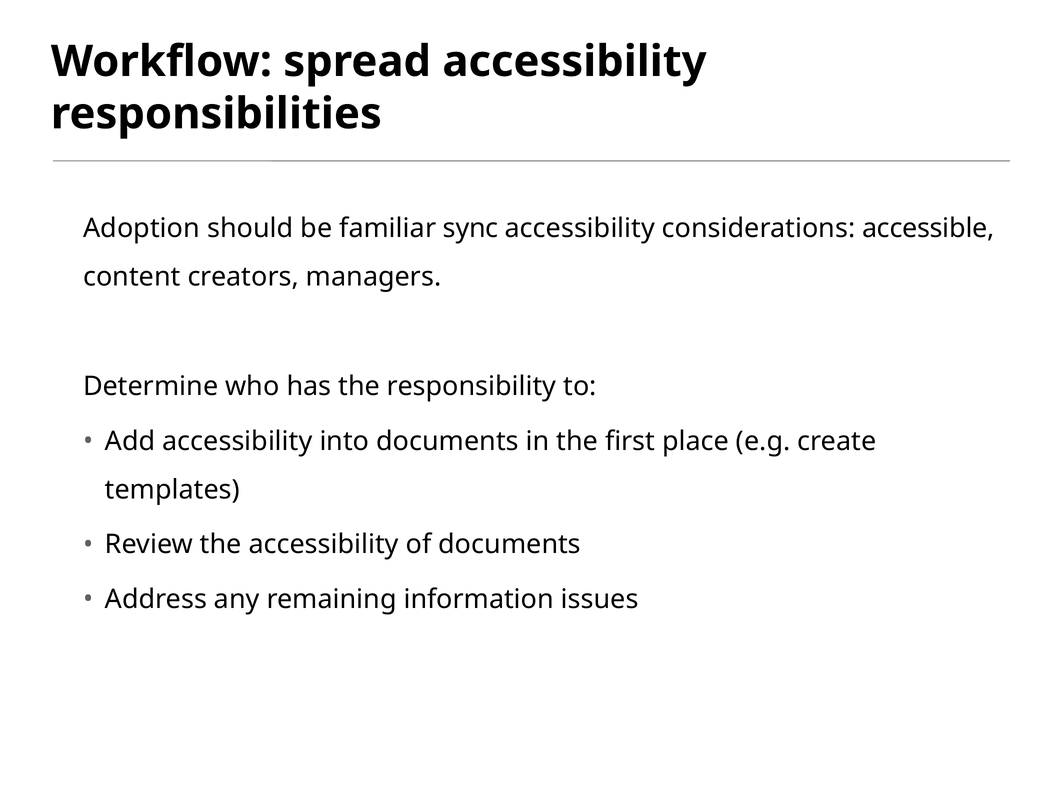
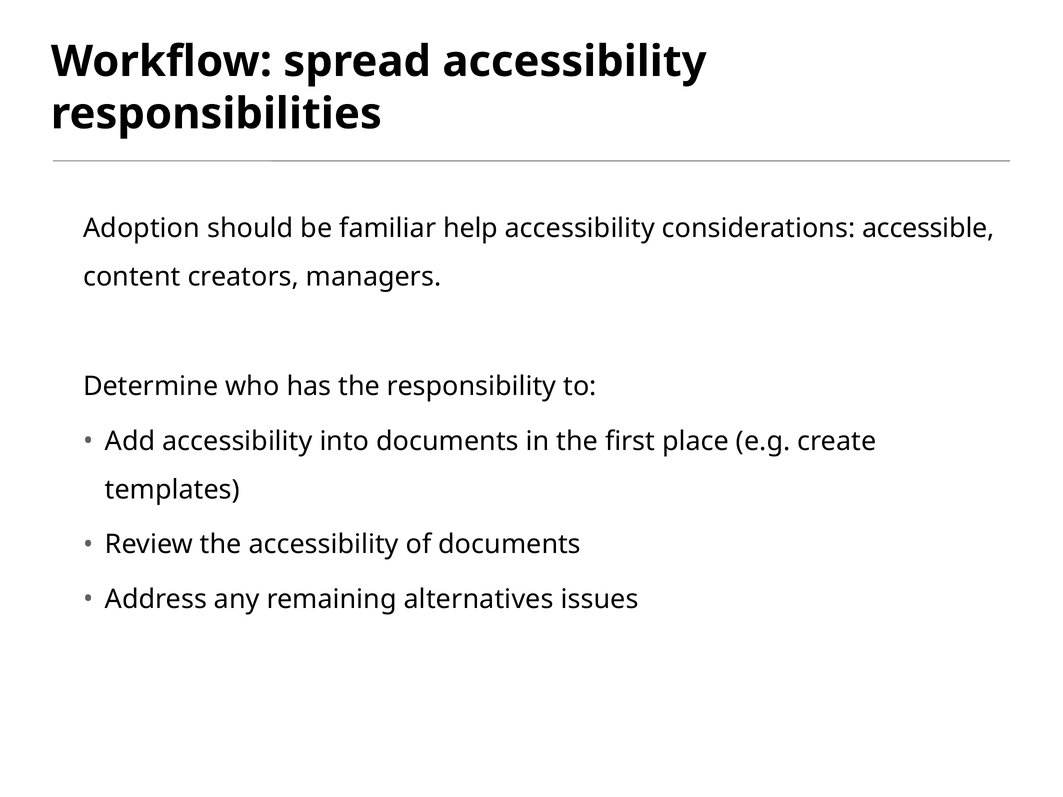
sync: sync -> help (471, 228)
information: information -> alternatives (479, 599)
